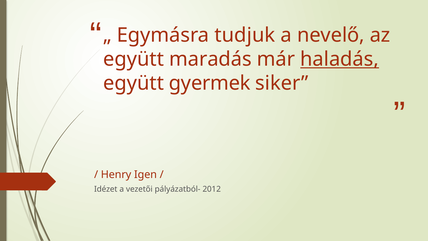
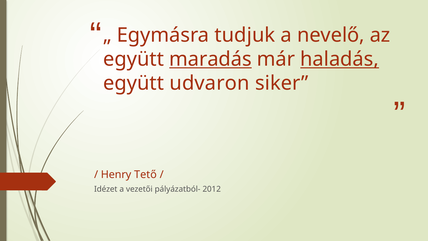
maradás underline: none -> present (210, 59)
gyermek: gyermek -> udvaron (210, 83)
Igen: Igen -> Tető (145, 175)
